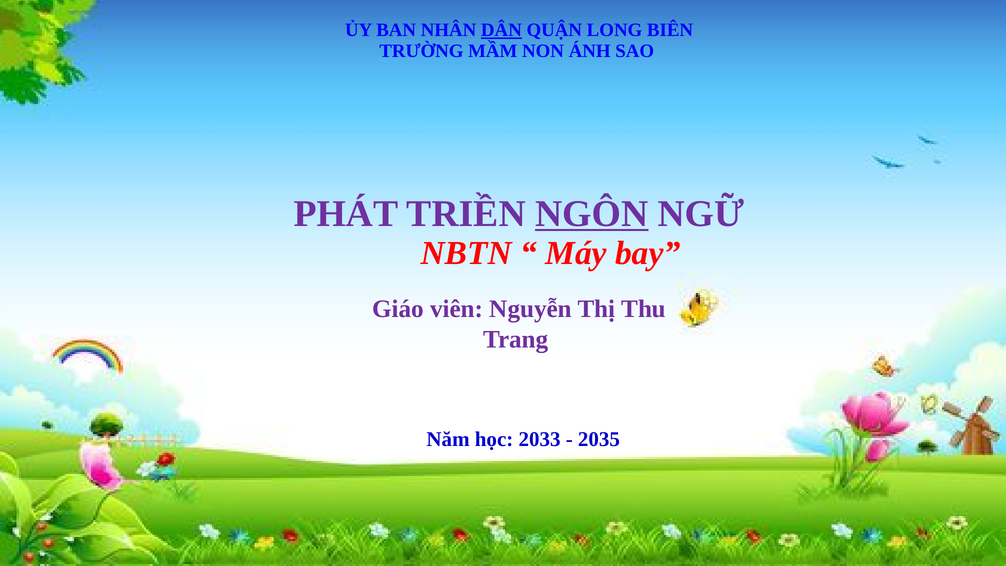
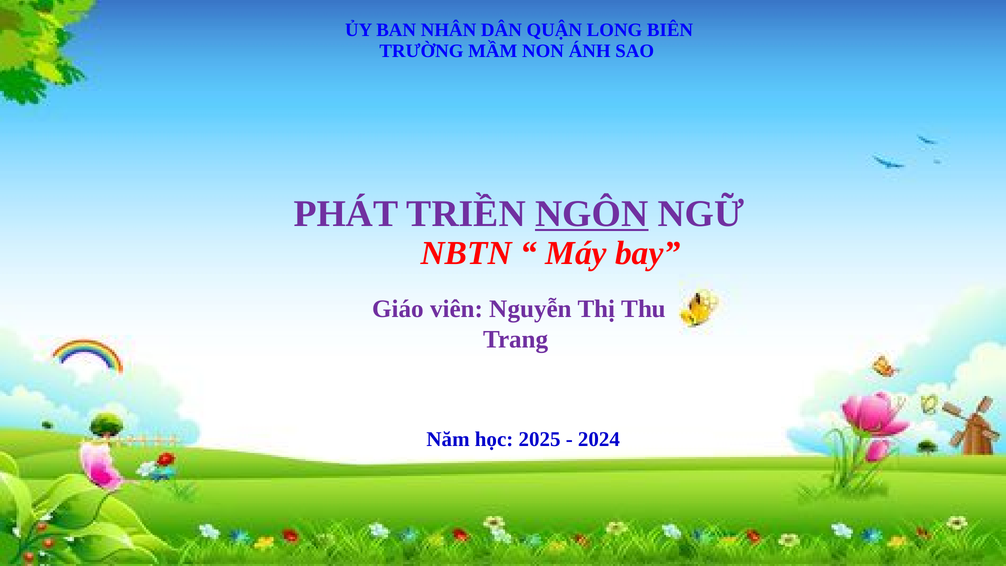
DÂN underline: present -> none (501, 30)
2033: 2033 -> 2025 (540, 439)
2035: 2035 -> 2024 (599, 439)
